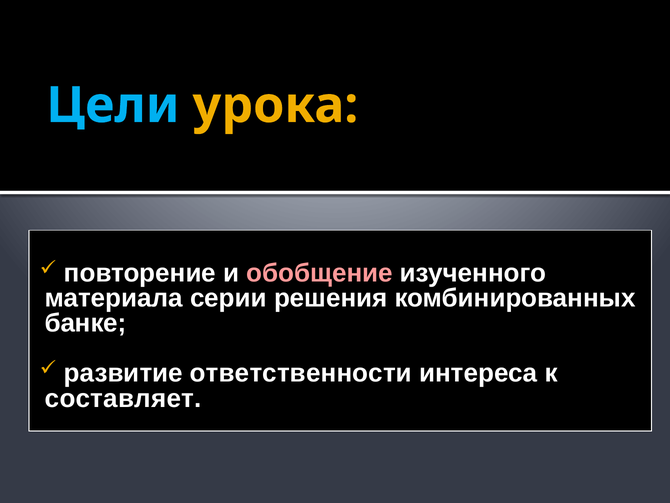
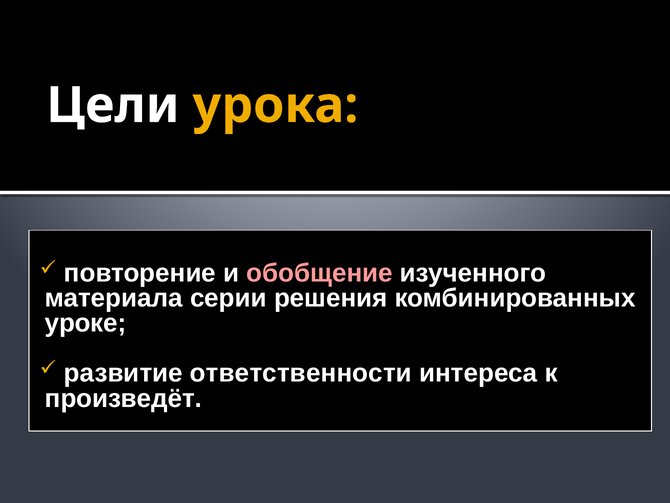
Цели colour: light blue -> white (113, 105)
банке: банке -> уроке (86, 323)
составляет: составляет -> произведёт (123, 398)
